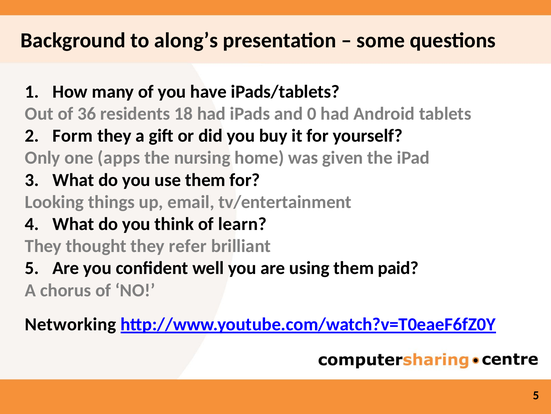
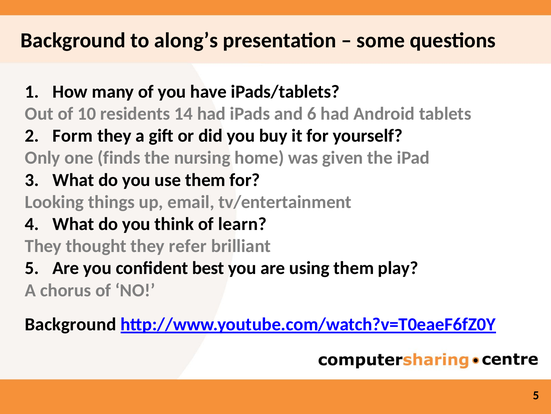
36: 36 -> 10 (87, 113)
18: 18 -> 14 (184, 113)
0: 0 -> 6 (312, 113)
apps: apps -> finds (119, 158)
well: well -> best (208, 268)
paid: paid -> play (398, 268)
Networking: Networking -> Background (71, 324)
